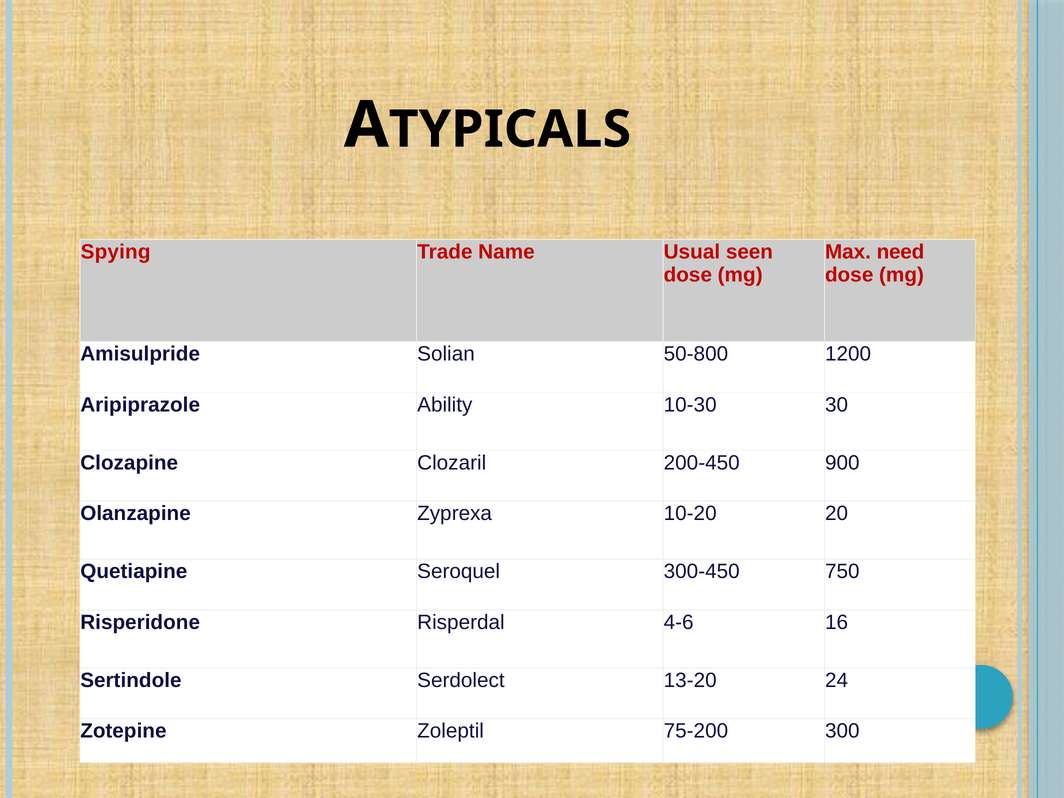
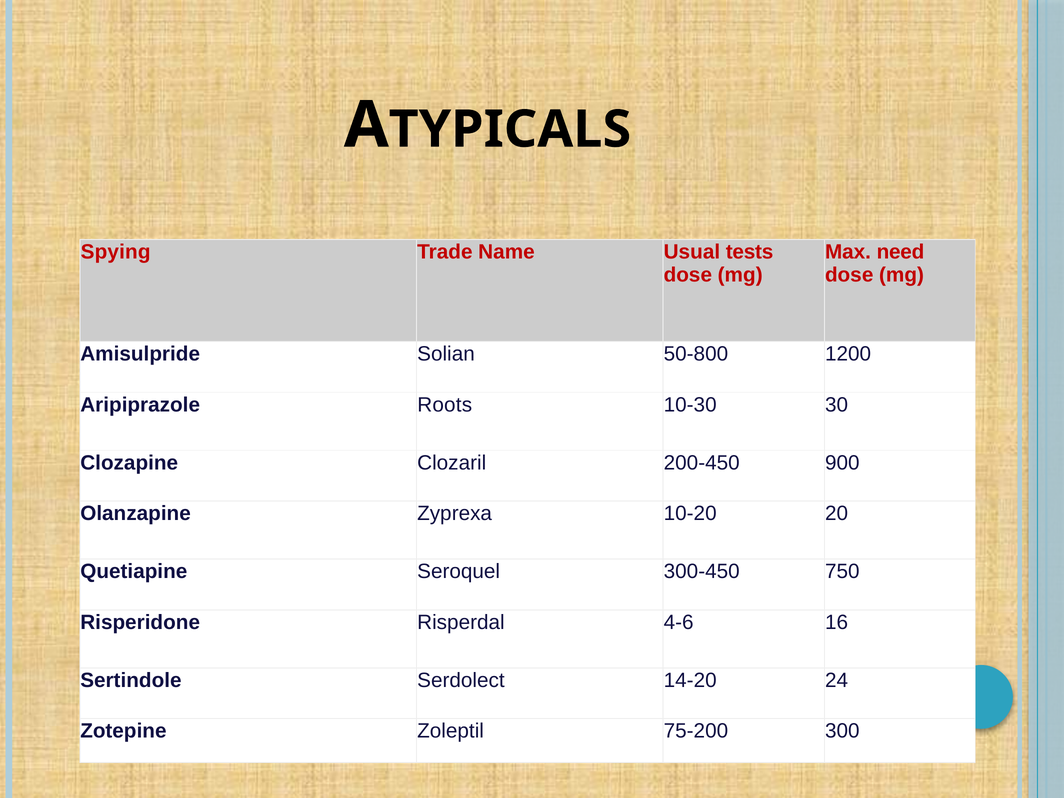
seen: seen -> tests (750, 252)
Ability: Ability -> Roots (445, 405)
13-20: 13-20 -> 14-20 (690, 680)
